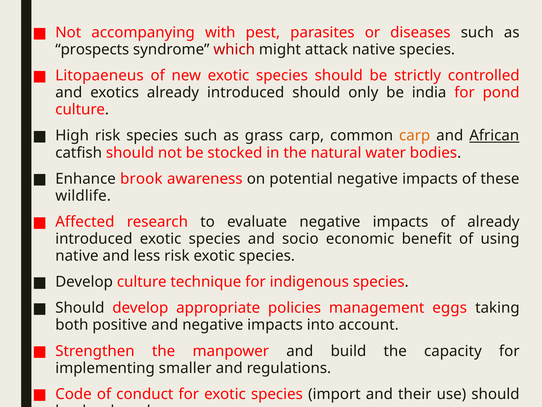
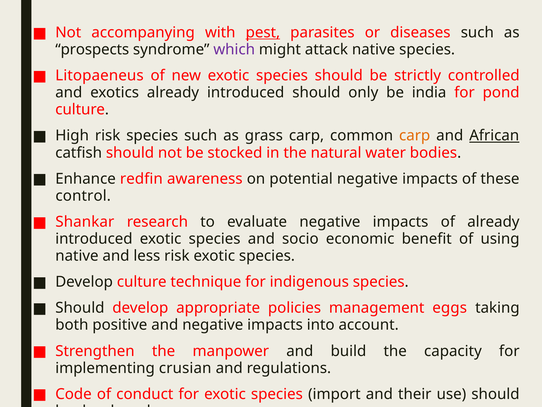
pest underline: none -> present (263, 32)
which colour: red -> purple (234, 49)
brook: brook -> redfin (141, 179)
wildlife: wildlife -> control (83, 196)
Affected: Affected -> Shankar (85, 222)
smaller: smaller -> crusian (185, 368)
